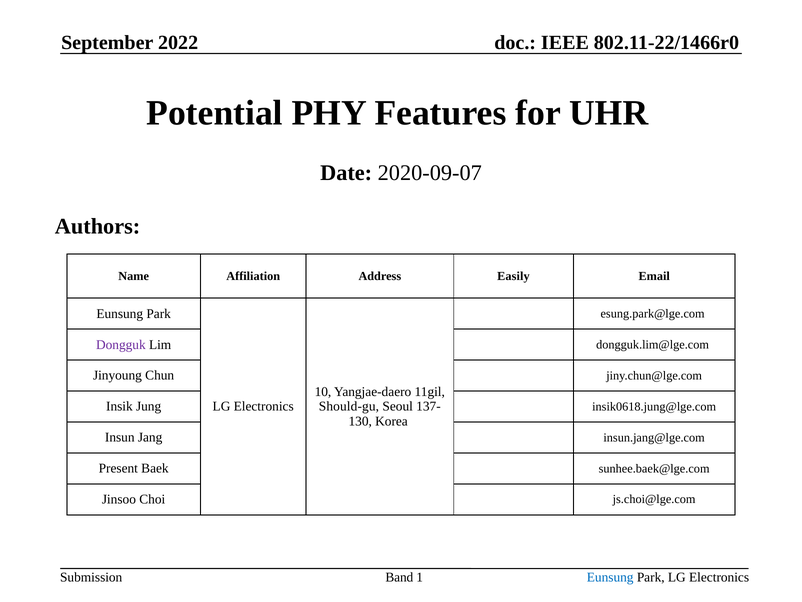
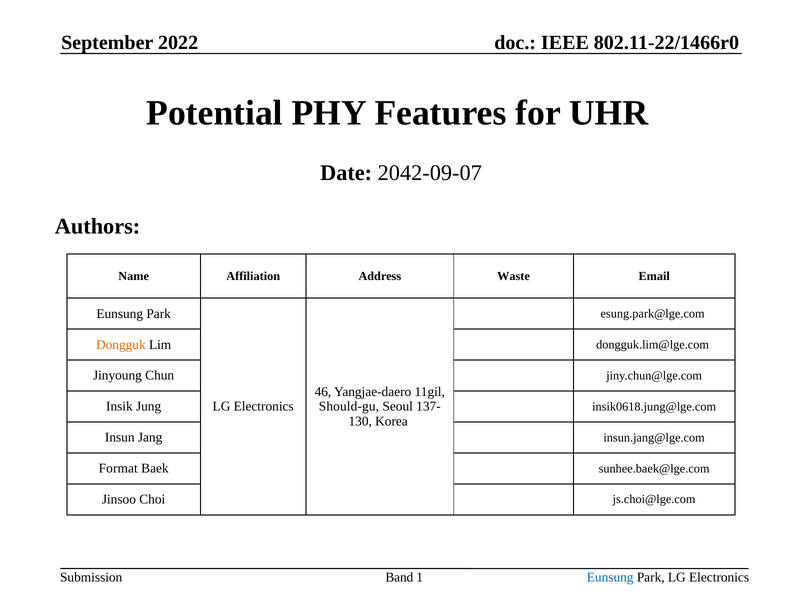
2020-09-07: 2020-09-07 -> 2042-09-07 (430, 173)
Easily: Easily -> Waste (513, 276)
Dongguk colour: purple -> orange (121, 344)
10: 10 -> 46 (323, 391)
Present: Present -> Format (118, 468)
